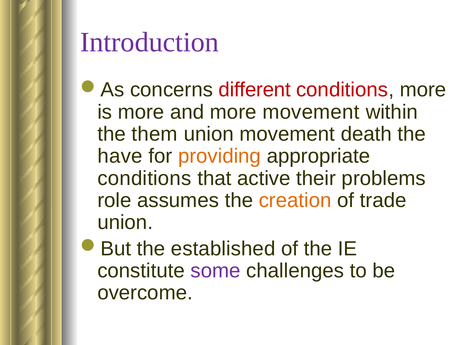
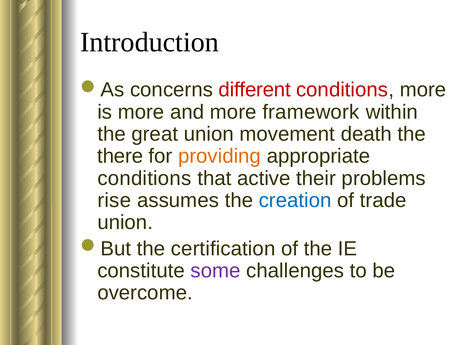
Introduction colour: purple -> black (150, 42)
more movement: movement -> framework (311, 112)
them: them -> great (155, 134)
have: have -> there (120, 156)
role: role -> rise (114, 200)
creation colour: orange -> blue (295, 200)
established: established -> certification (223, 249)
